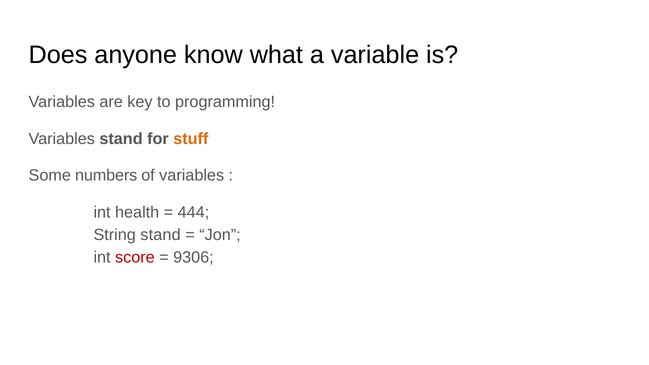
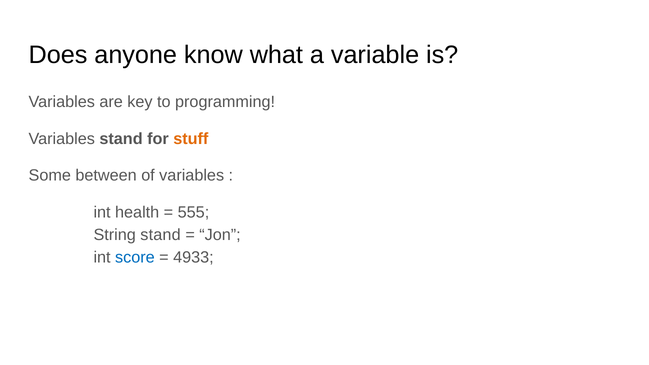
numbers: numbers -> between (106, 176)
444: 444 -> 555 (193, 212)
score colour: red -> blue (135, 257)
9306: 9306 -> 4933 (193, 257)
